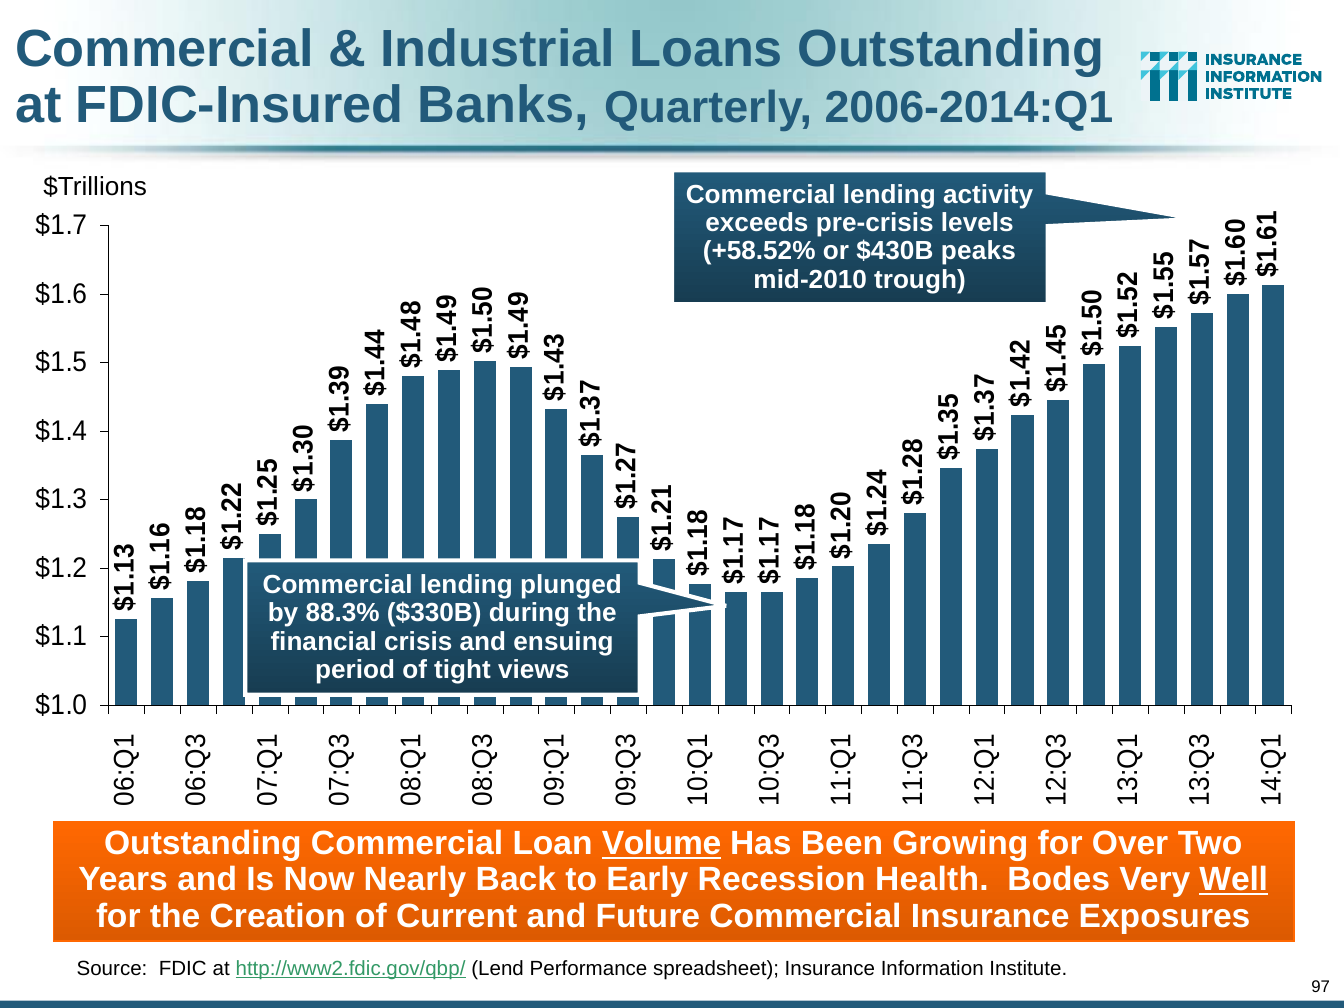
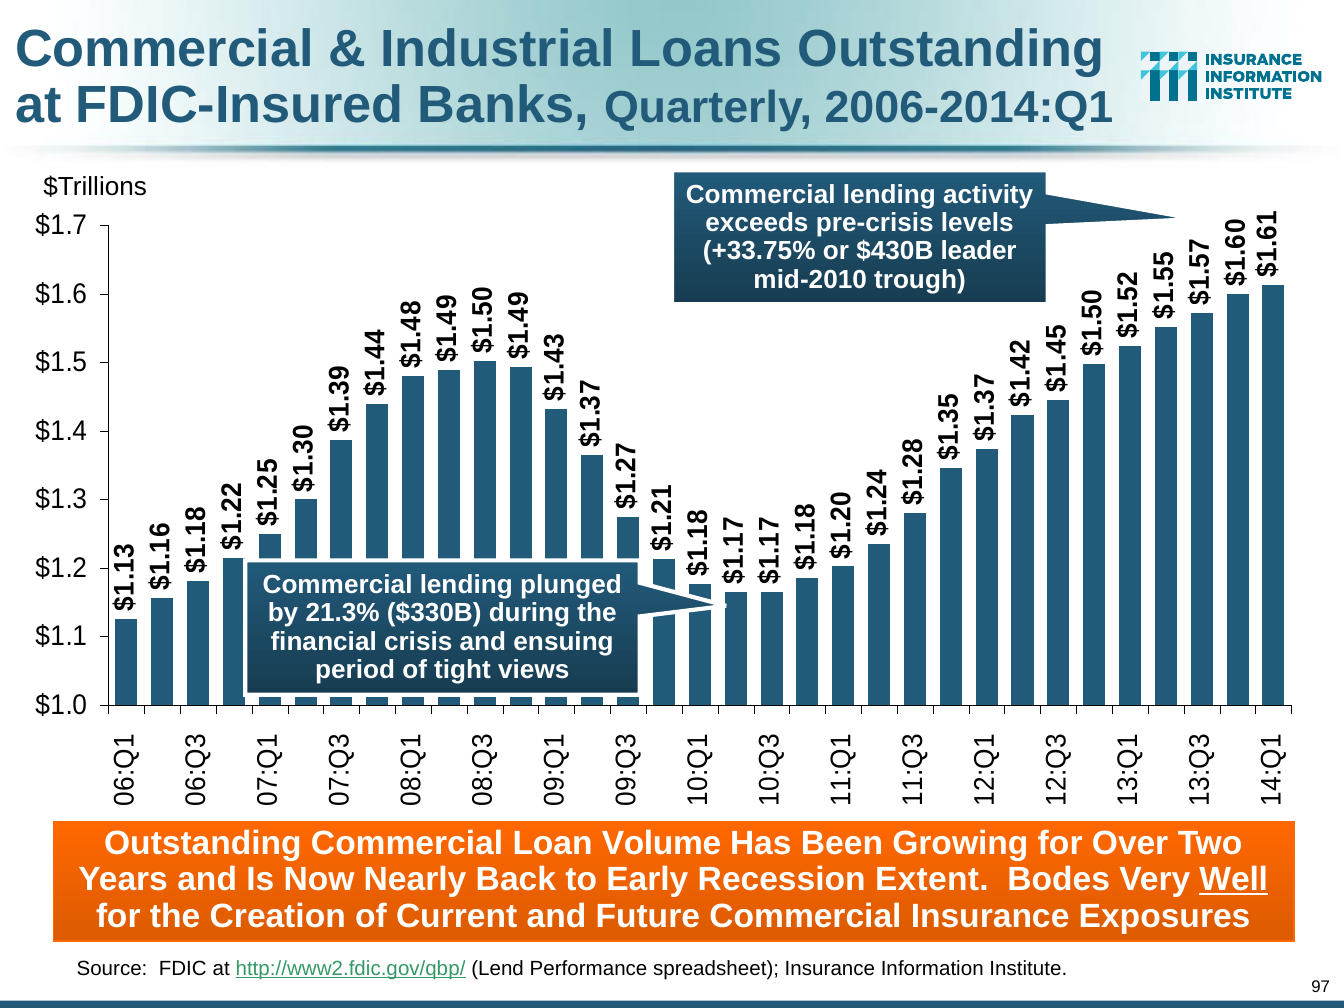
+58.52%: +58.52% -> +33.75% (759, 251)
peaks: peaks -> leader (979, 251)
88.3%: 88.3% -> 21.3% (343, 613)
Volume underline: present -> none (662, 843)
Health: Health -> Extent (932, 880)
